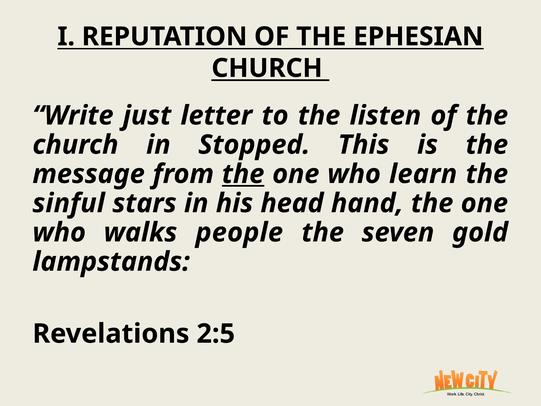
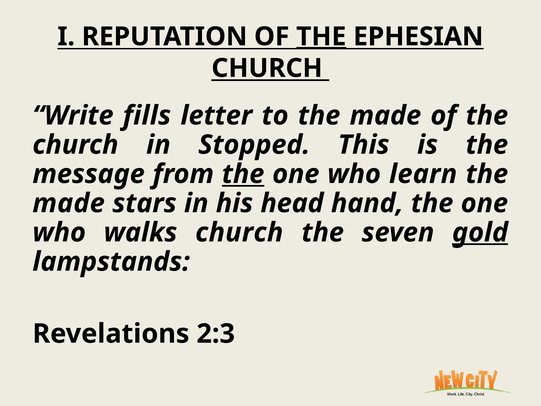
THE underline: none -> present (321, 37)
just: just -> fills (147, 116)
to the listen: listen -> made (385, 116)
sinful: sinful -> made (69, 203)
walks people: people -> church (239, 232)
gold underline: none -> present (480, 232)
2:5: 2:5 -> 2:3 (216, 334)
